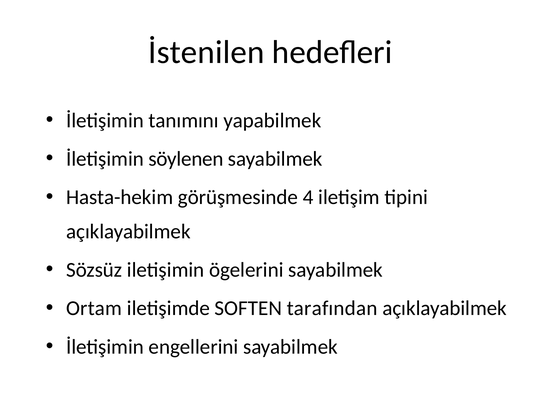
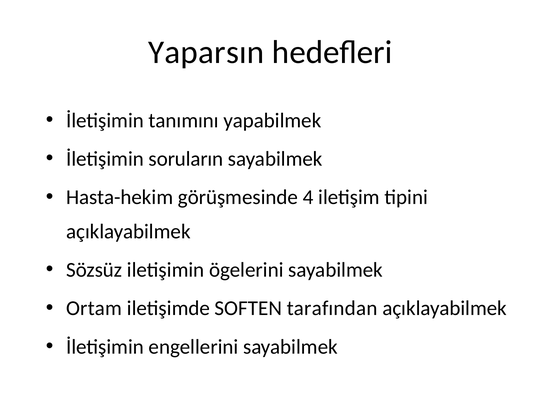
İstenilen: İstenilen -> Yaparsın (206, 52)
söylenen: söylenen -> soruların (186, 159)
